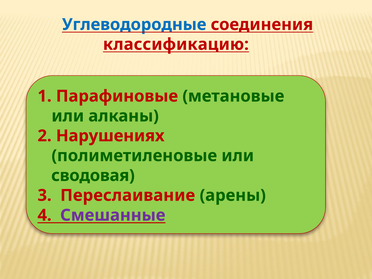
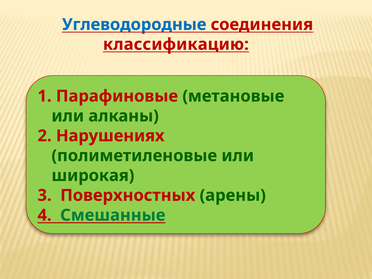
сводовая: сводовая -> широкая (93, 176)
Переслаивание: Переслаивание -> Поверхностных (128, 195)
Смешанные colour: purple -> green (113, 215)
